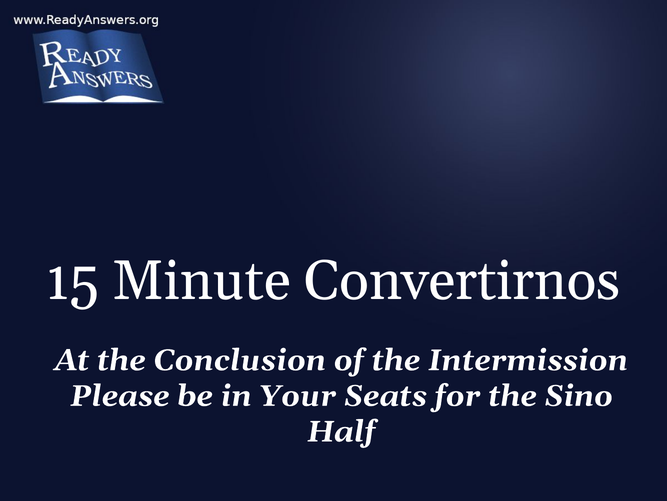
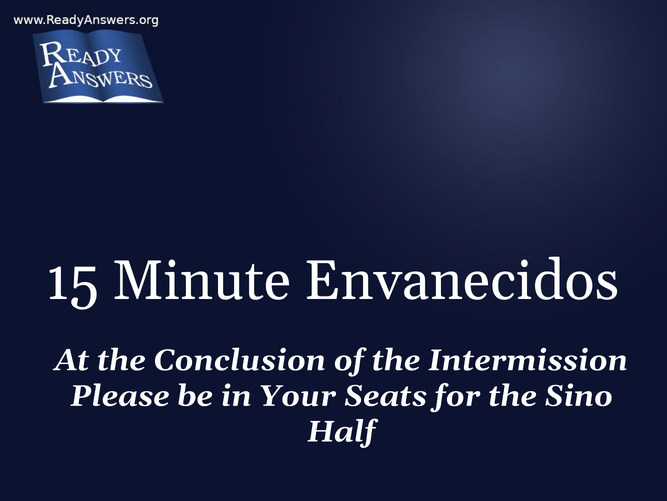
Convertirnos: Convertirnos -> Envanecidos (462, 280)
